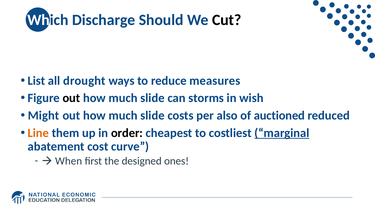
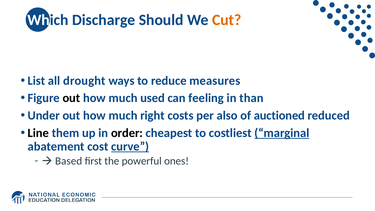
Cut colour: black -> orange (227, 20)
slide: slide -> used (152, 98)
storms: storms -> feeling (206, 98)
wish: wish -> than (251, 98)
Might: Might -> Under (44, 115)
slide: slide -> right (152, 115)
Line colour: orange -> black (38, 133)
curve underline: none -> present (130, 146)
When: When -> Based (69, 161)
designed: designed -> powerful (142, 161)
